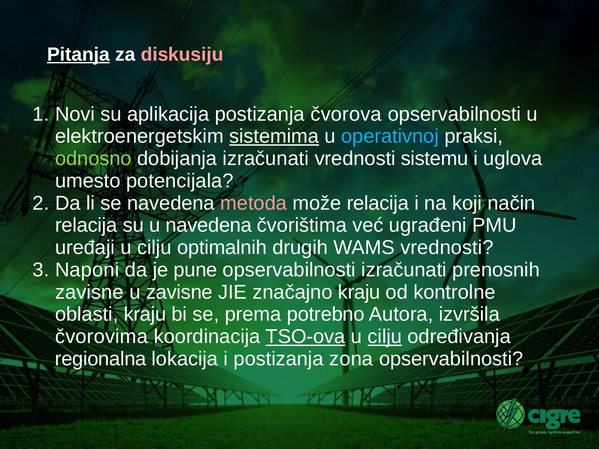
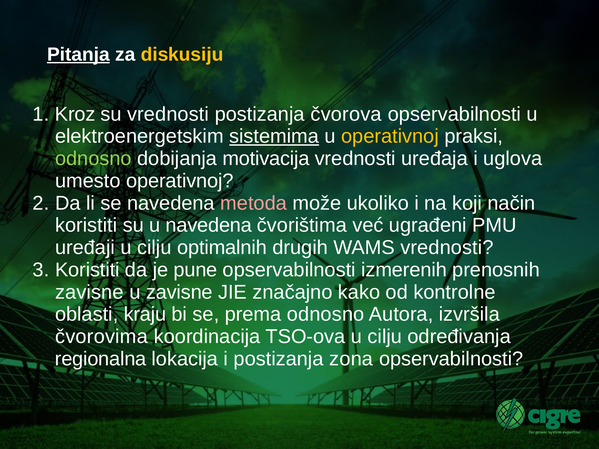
diskusiju colour: pink -> yellow (182, 54)
Novi: Novi -> Kroz (75, 114)
su aplikacija: aplikacija -> vrednosti (168, 114)
operativnoj colour: light blue -> yellow (390, 136)
dobijanja izračunati: izračunati -> motivacija (266, 159)
sistemu: sistemu -> uređaja (435, 159)
umesto potencijala: potencijala -> operativnoj (180, 181)
može relacija: relacija -> ukoliko (378, 203)
relacija: relacija -> koristiti (86, 226)
Naponi: Naponi -> Koristiti (87, 270)
opservabilnosti izračunati: izračunati -> izmerenih (404, 270)
značajno kraju: kraju -> kako (359, 292)
prema potrebno: potrebno -> odnosno (326, 315)
TSO-ova underline: present -> none (305, 337)
cilju underline: present -> none (385, 337)
